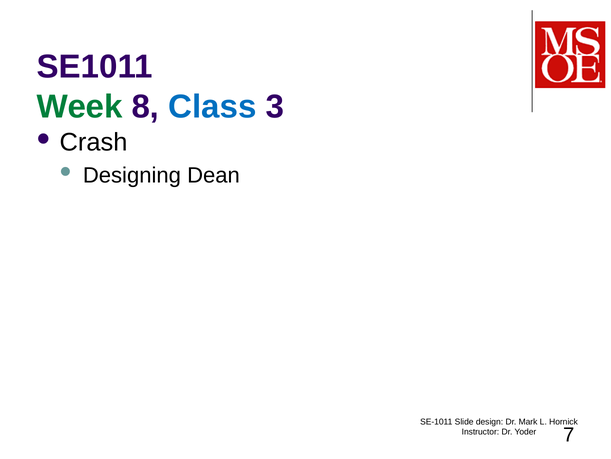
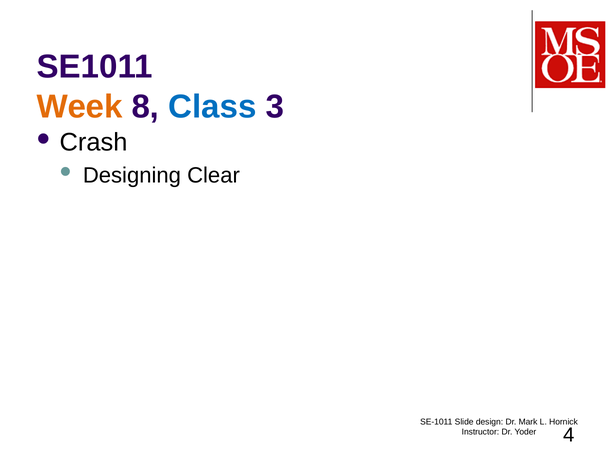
Week colour: green -> orange (80, 107)
Dean: Dean -> Clear (214, 175)
7: 7 -> 4 (569, 434)
